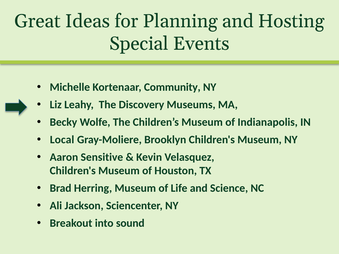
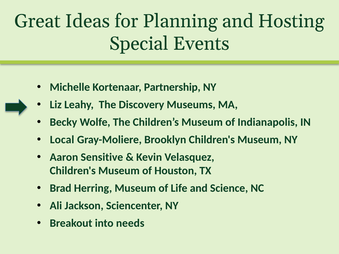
Community: Community -> Partnership (172, 87)
sound: sound -> needs (130, 223)
